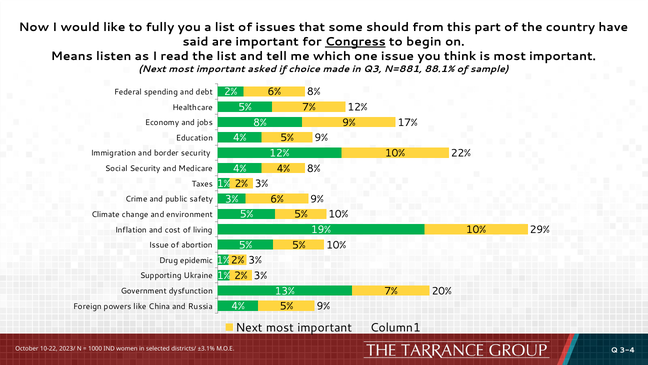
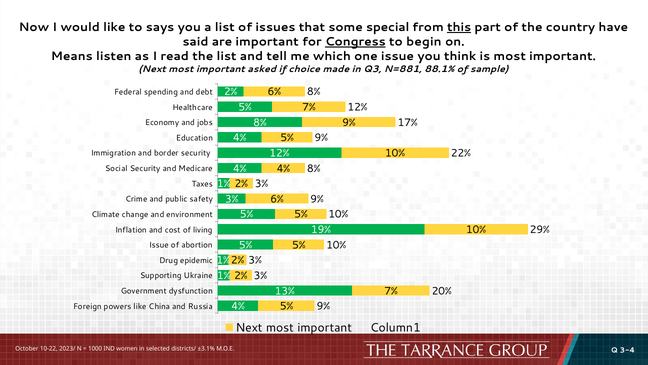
fully: fully -> says (160, 27)
should: should -> special (388, 27)
this underline: none -> present (459, 27)
